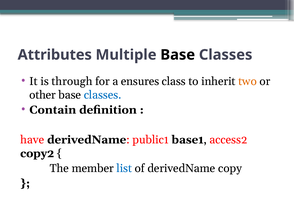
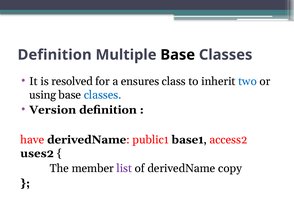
Attributes: Attributes -> Definition (55, 55)
through: through -> resolved (72, 81)
two colour: orange -> blue (248, 81)
other: other -> using (43, 95)
Contain: Contain -> Version (53, 110)
copy2: copy2 -> uses2 (37, 154)
list colour: blue -> purple (124, 169)
